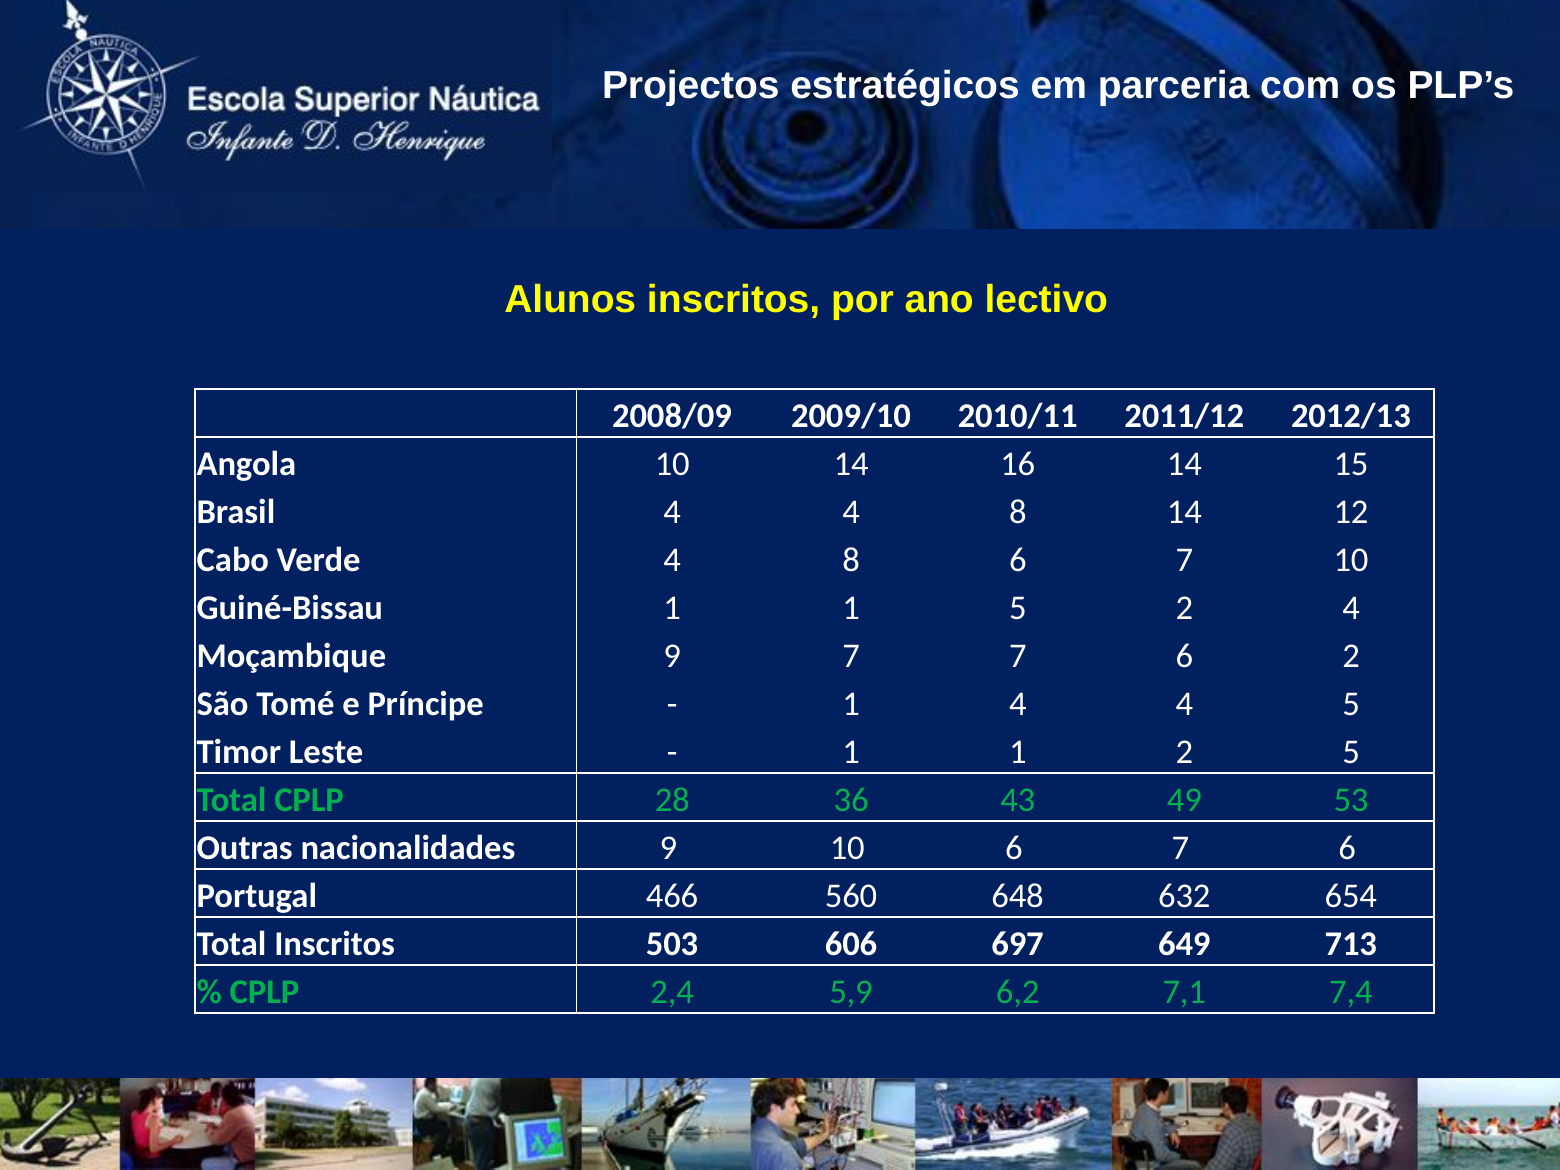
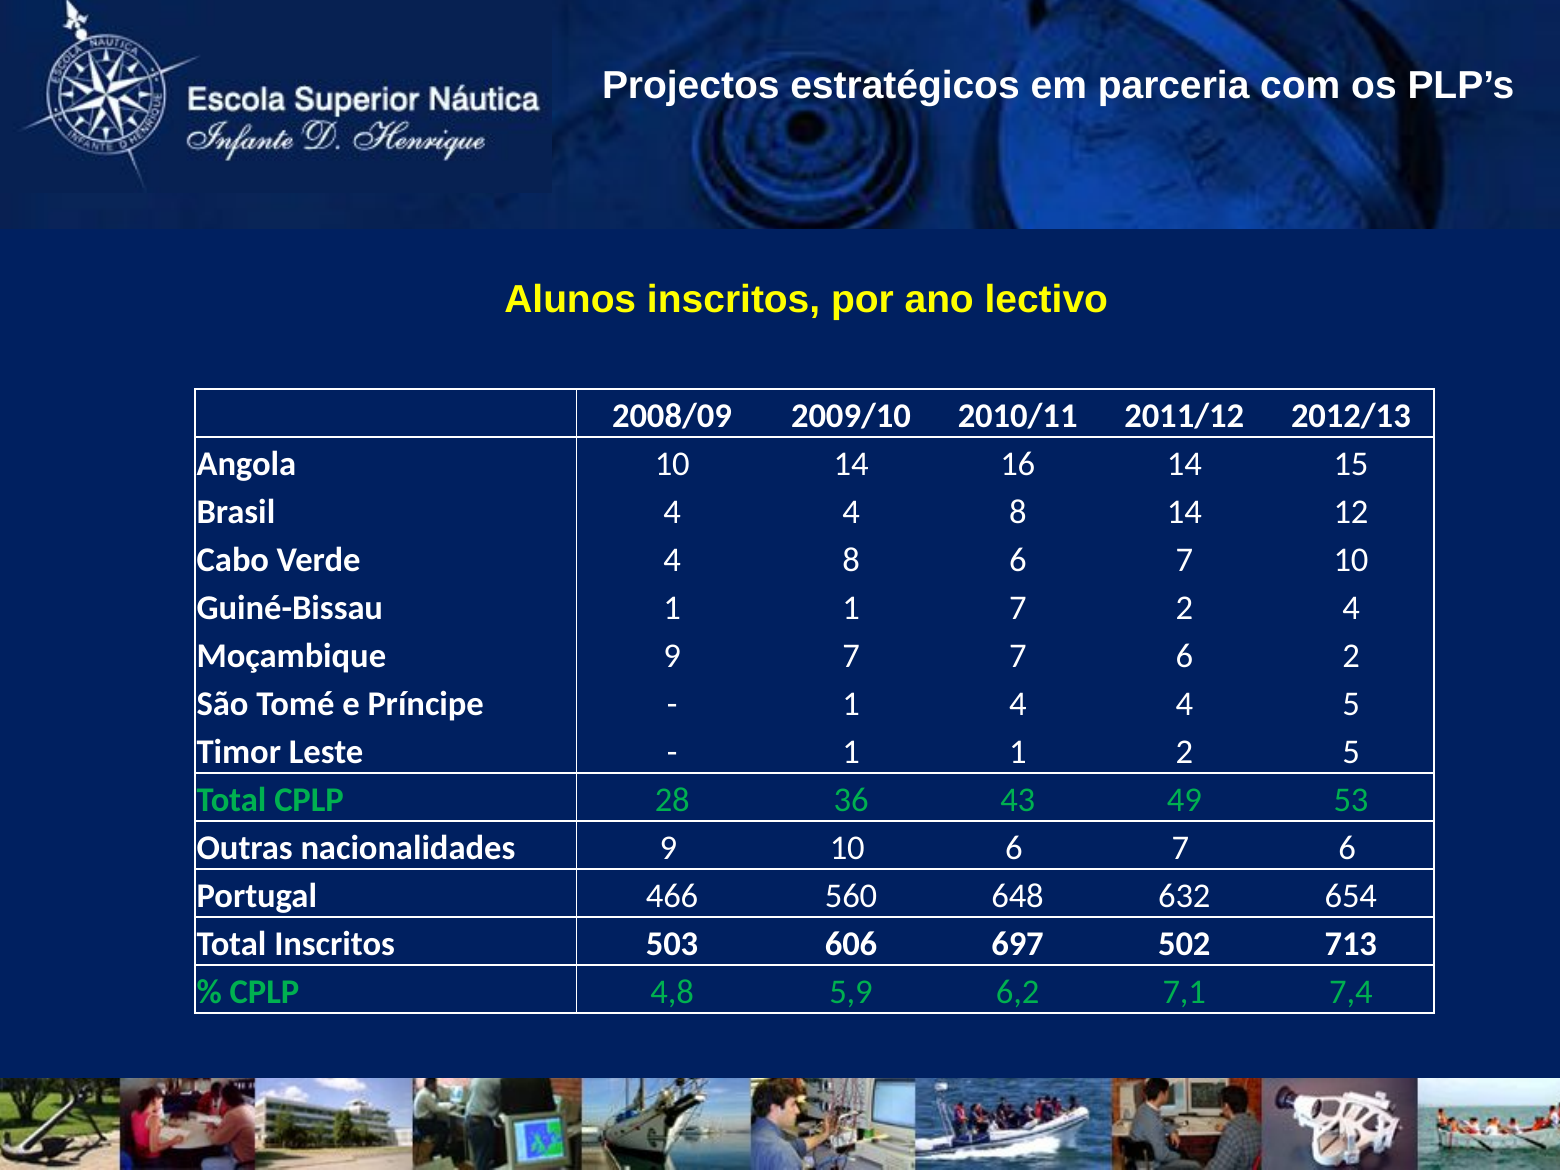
1 5: 5 -> 7 (1018, 608)
649: 649 -> 502 (1184, 944)
2,4: 2,4 -> 4,8 (672, 992)
